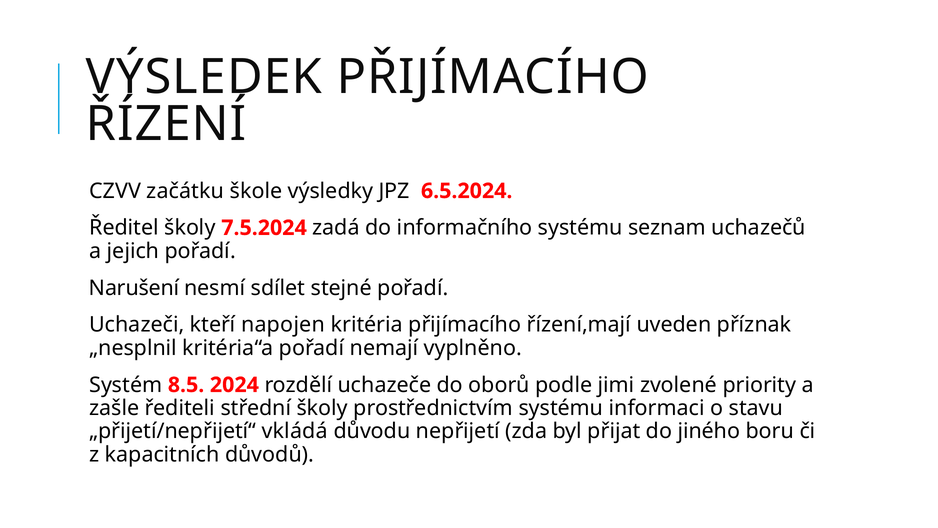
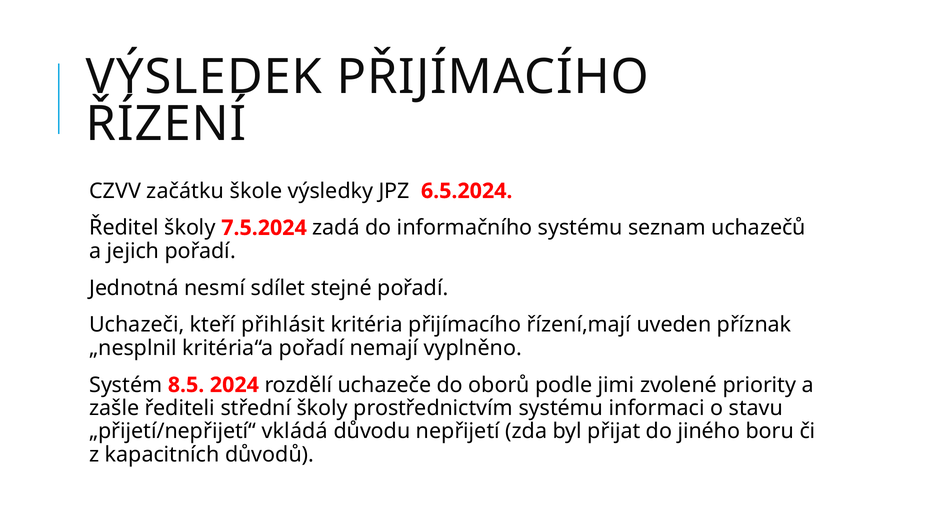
Narušení: Narušení -> Jednotná (134, 288)
napojen: napojen -> přihlásit (283, 325)
